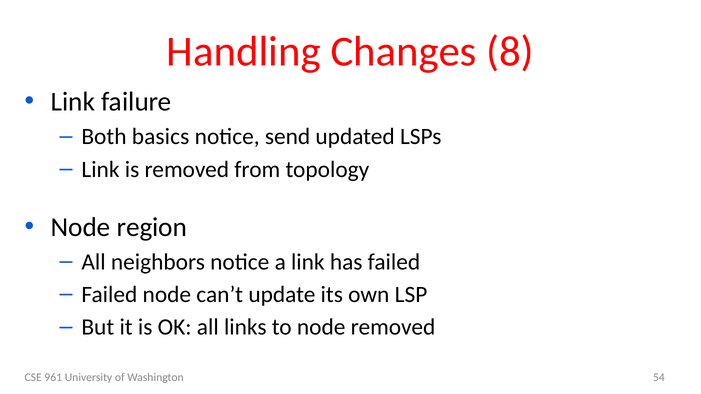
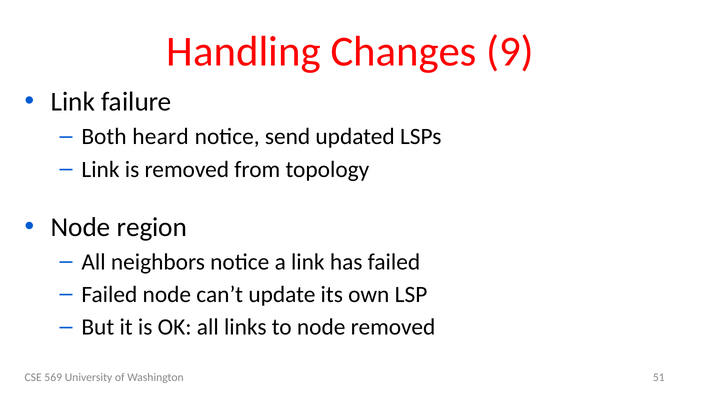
8: 8 -> 9 (510, 52)
basics: basics -> heard (160, 137)
961: 961 -> 569 (53, 378)
54: 54 -> 51 (659, 378)
